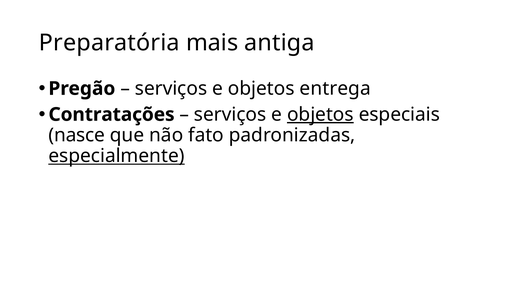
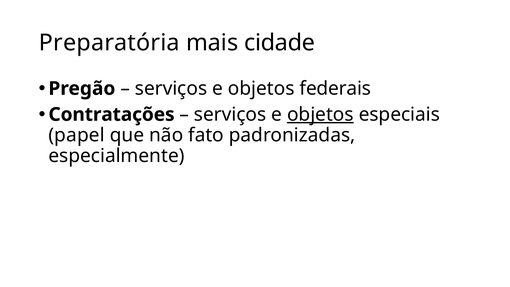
antiga: antiga -> cidade (280, 43)
entrega: entrega -> federais (335, 88)
nasce: nasce -> papel (77, 135)
especialmente underline: present -> none (116, 156)
